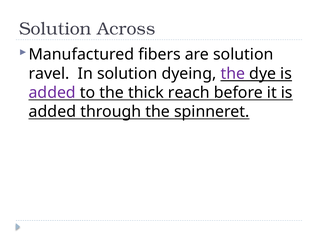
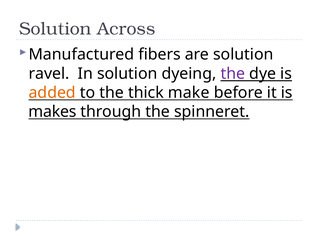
added colour: purple -> orange (52, 93)
reach: reach -> make (189, 93)
added: added -> makes (52, 112)
